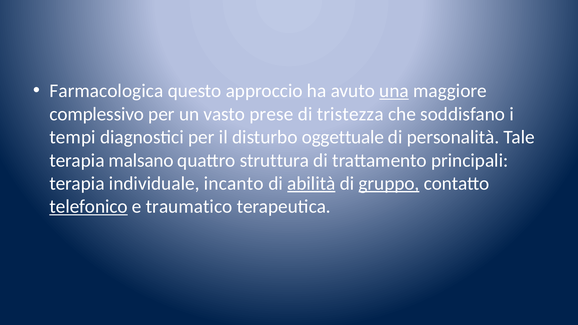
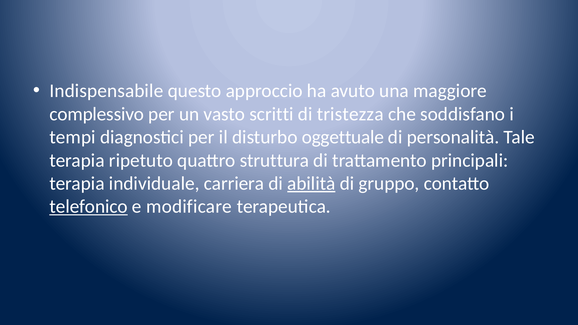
Farmacologica: Farmacologica -> Indispensabile (106, 91)
una underline: present -> none (394, 91)
prese: prese -> scritti (271, 114)
malsano: malsano -> ripetuto (141, 160)
incanto: incanto -> carriera (234, 184)
gruppo underline: present -> none (389, 184)
traumatico: traumatico -> modificare (189, 207)
